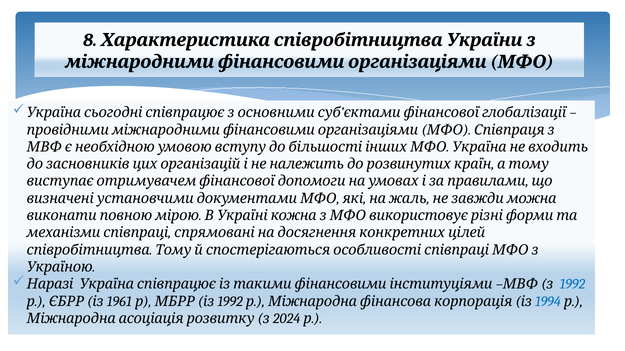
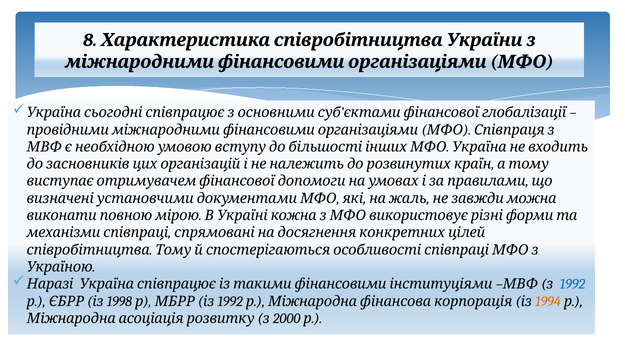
1961: 1961 -> 1998 (119, 302)
1994 colour: blue -> orange (548, 302)
2024: 2024 -> 2000 (287, 319)
